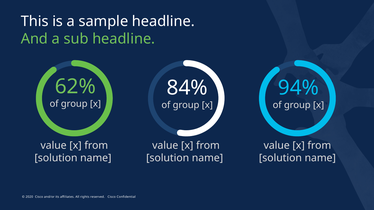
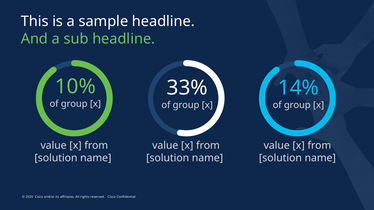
62%: 62% -> 10% (75, 87)
94%: 94% -> 14% (298, 88)
84%: 84% -> 33% (187, 88)
